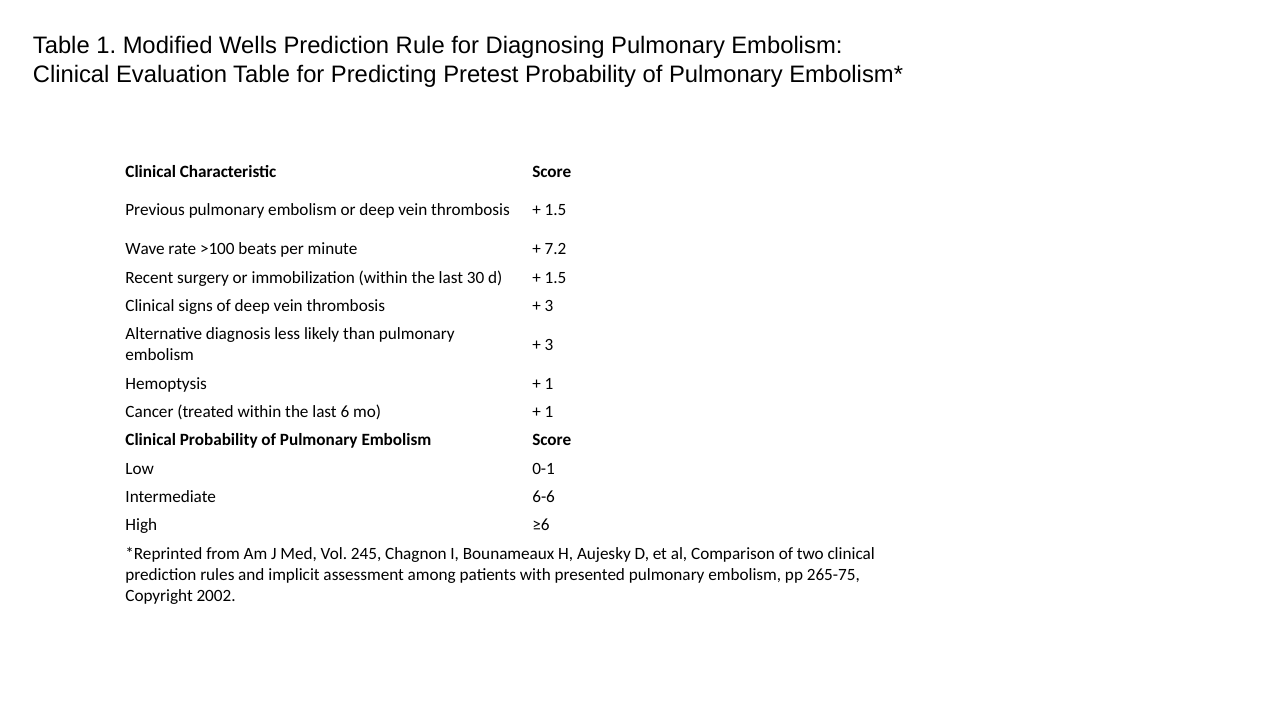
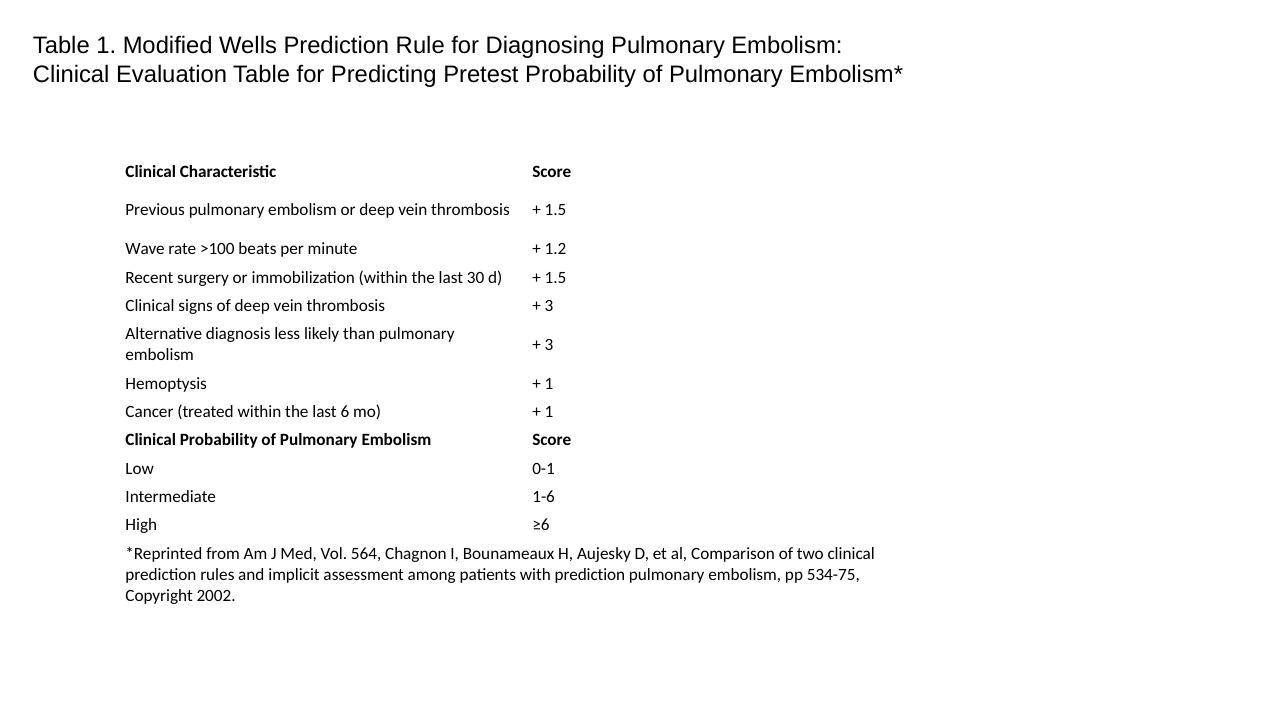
7.2: 7.2 -> 1.2 (556, 249)
6-6: 6-6 -> 1-6 (544, 497)
245: 245 -> 564 (366, 554)
with presented: presented -> prediction (590, 575)
265-75: 265-75 -> 534-75 (833, 575)
